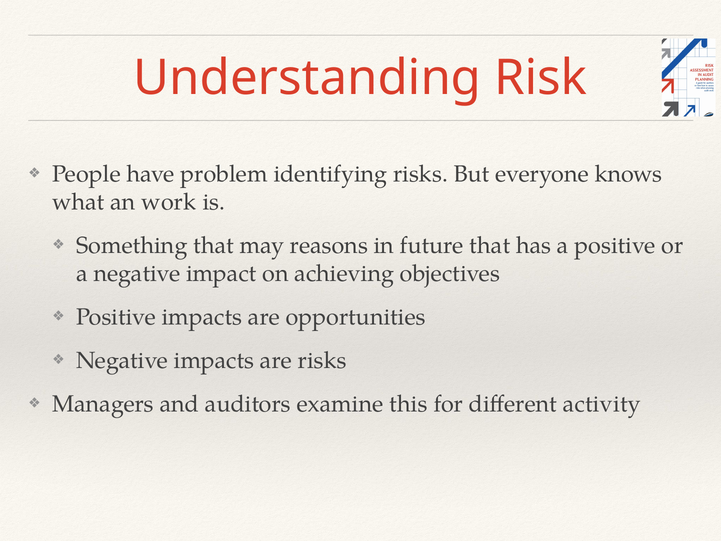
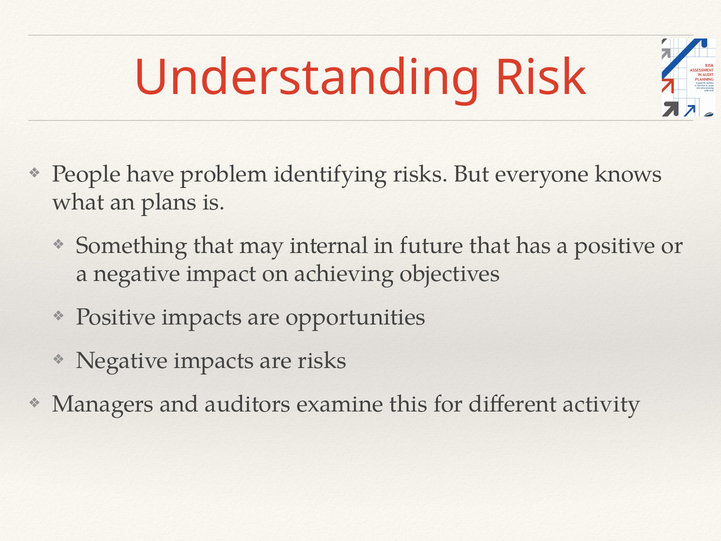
work: work -> plans (169, 202)
reasons: reasons -> internal (329, 246)
